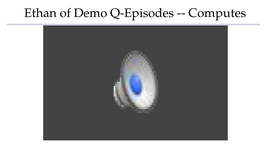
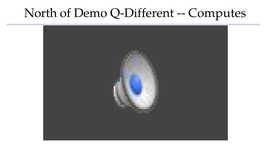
Ethan: Ethan -> North (41, 13)
Q-Episodes: Q-Episodes -> Q-Different (142, 13)
